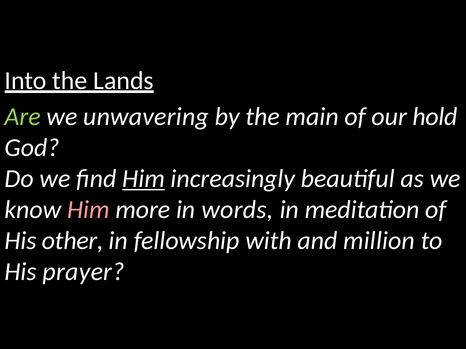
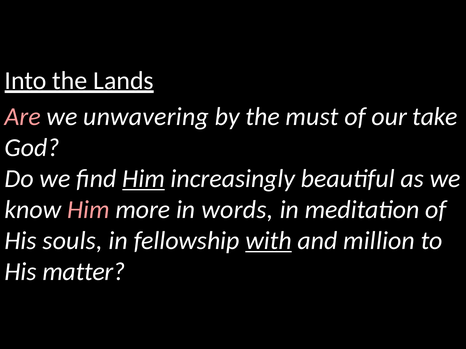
Are colour: light green -> pink (23, 117)
main: main -> must (312, 117)
hold: hold -> take (435, 117)
other: other -> souls (73, 241)
with underline: none -> present (269, 241)
prayer: prayer -> matter (84, 272)
